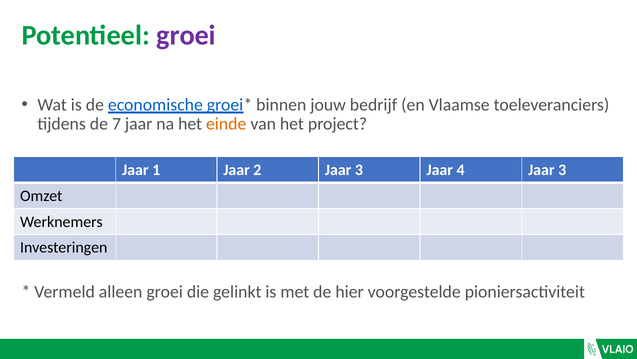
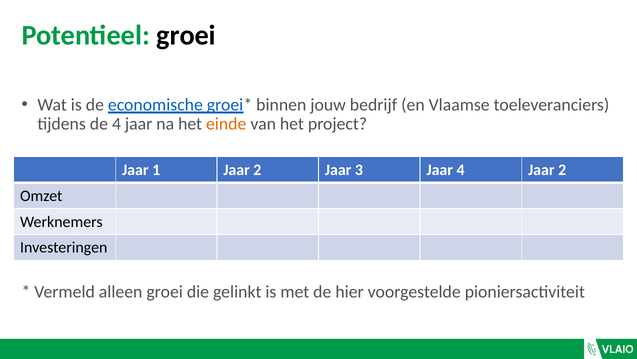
groei colour: purple -> black (186, 35)
de 7: 7 -> 4 (116, 124)
4 Jaar 3: 3 -> 2 (562, 170)
